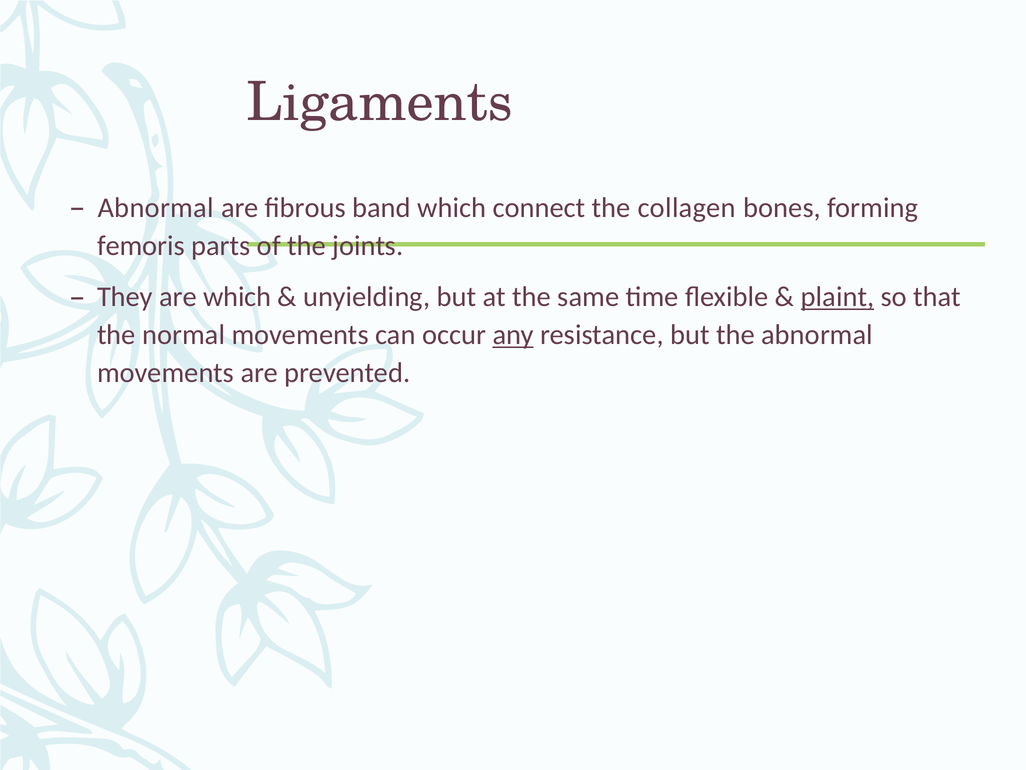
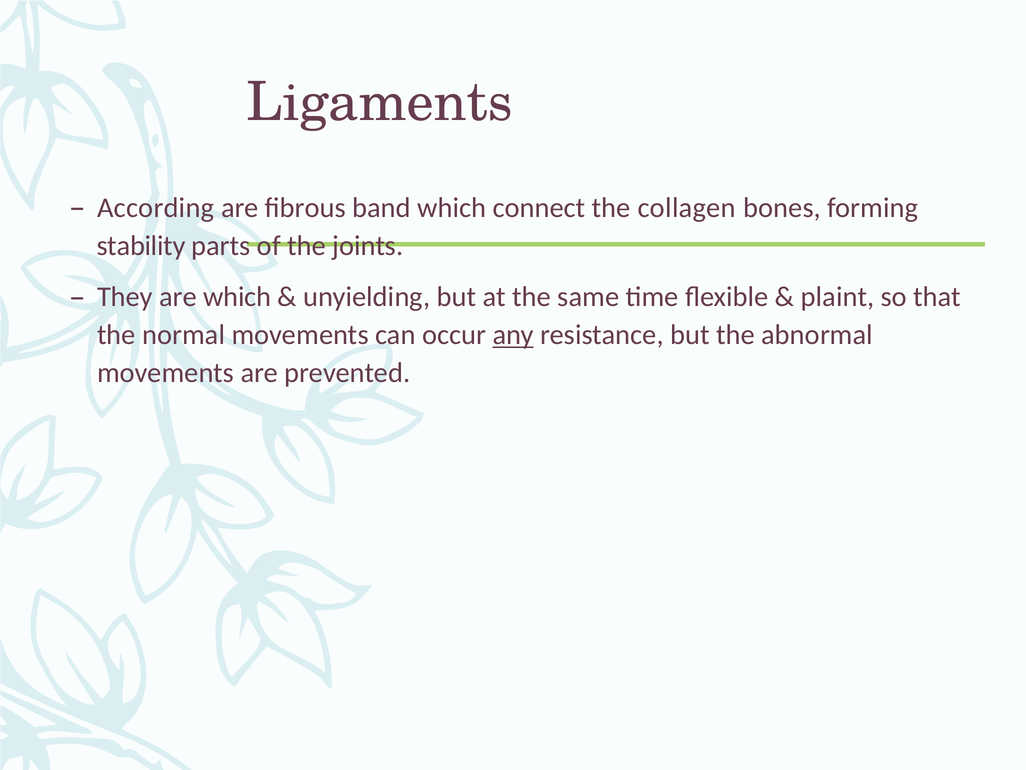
Abnormal: Abnormal -> According (156, 208)
femoris: femoris -> stability (141, 246)
plaint underline: present -> none (838, 297)
